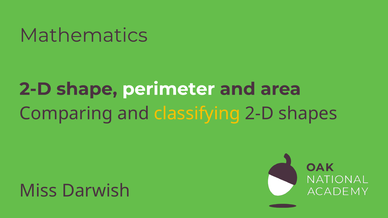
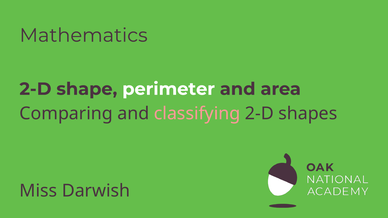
classifying colour: yellow -> pink (197, 114)
